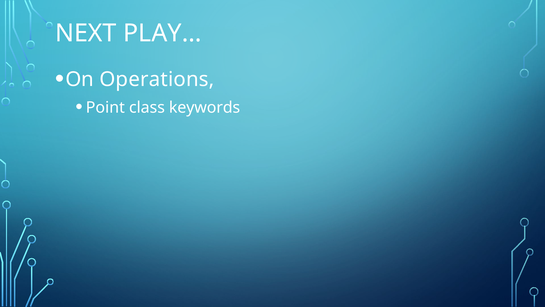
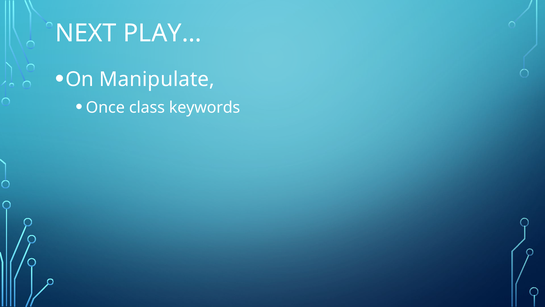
Operations: Operations -> Manipulate (157, 79)
Point: Point -> Once (105, 107)
